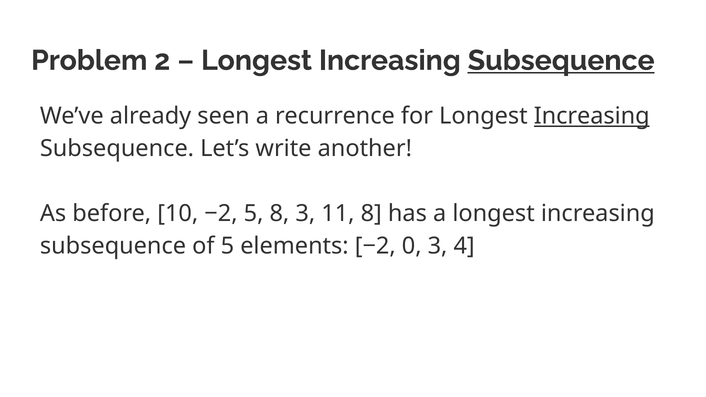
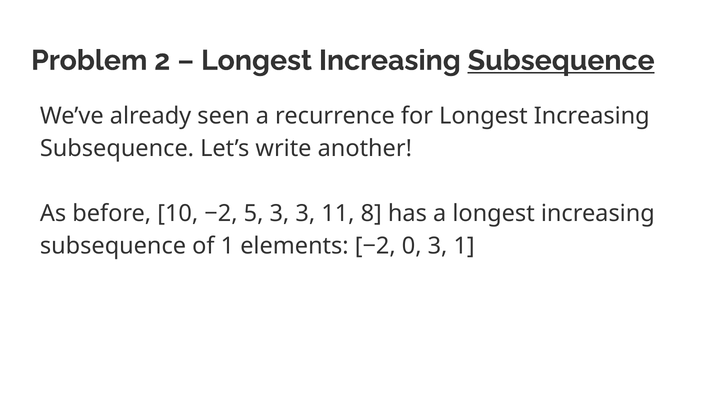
Increasing underline: present -> none (592, 116)
5 8: 8 -> 3 (279, 213)
of 5: 5 -> 1 (227, 246)
3 4: 4 -> 1 (464, 246)
